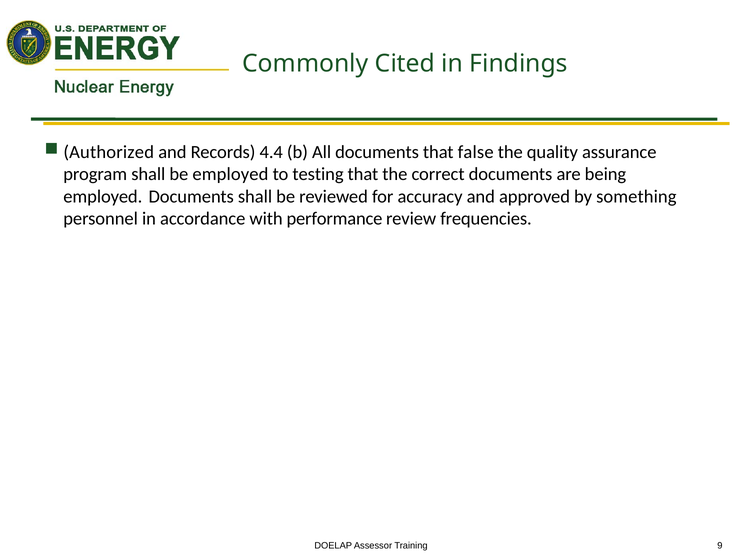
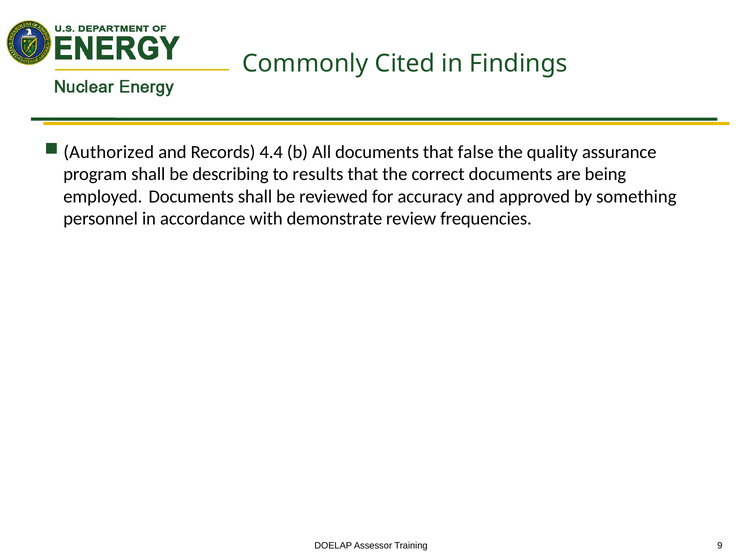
be employed: employed -> describing (231, 174)
testing: testing -> results (318, 174)
performance: performance -> demonstrate (334, 219)
